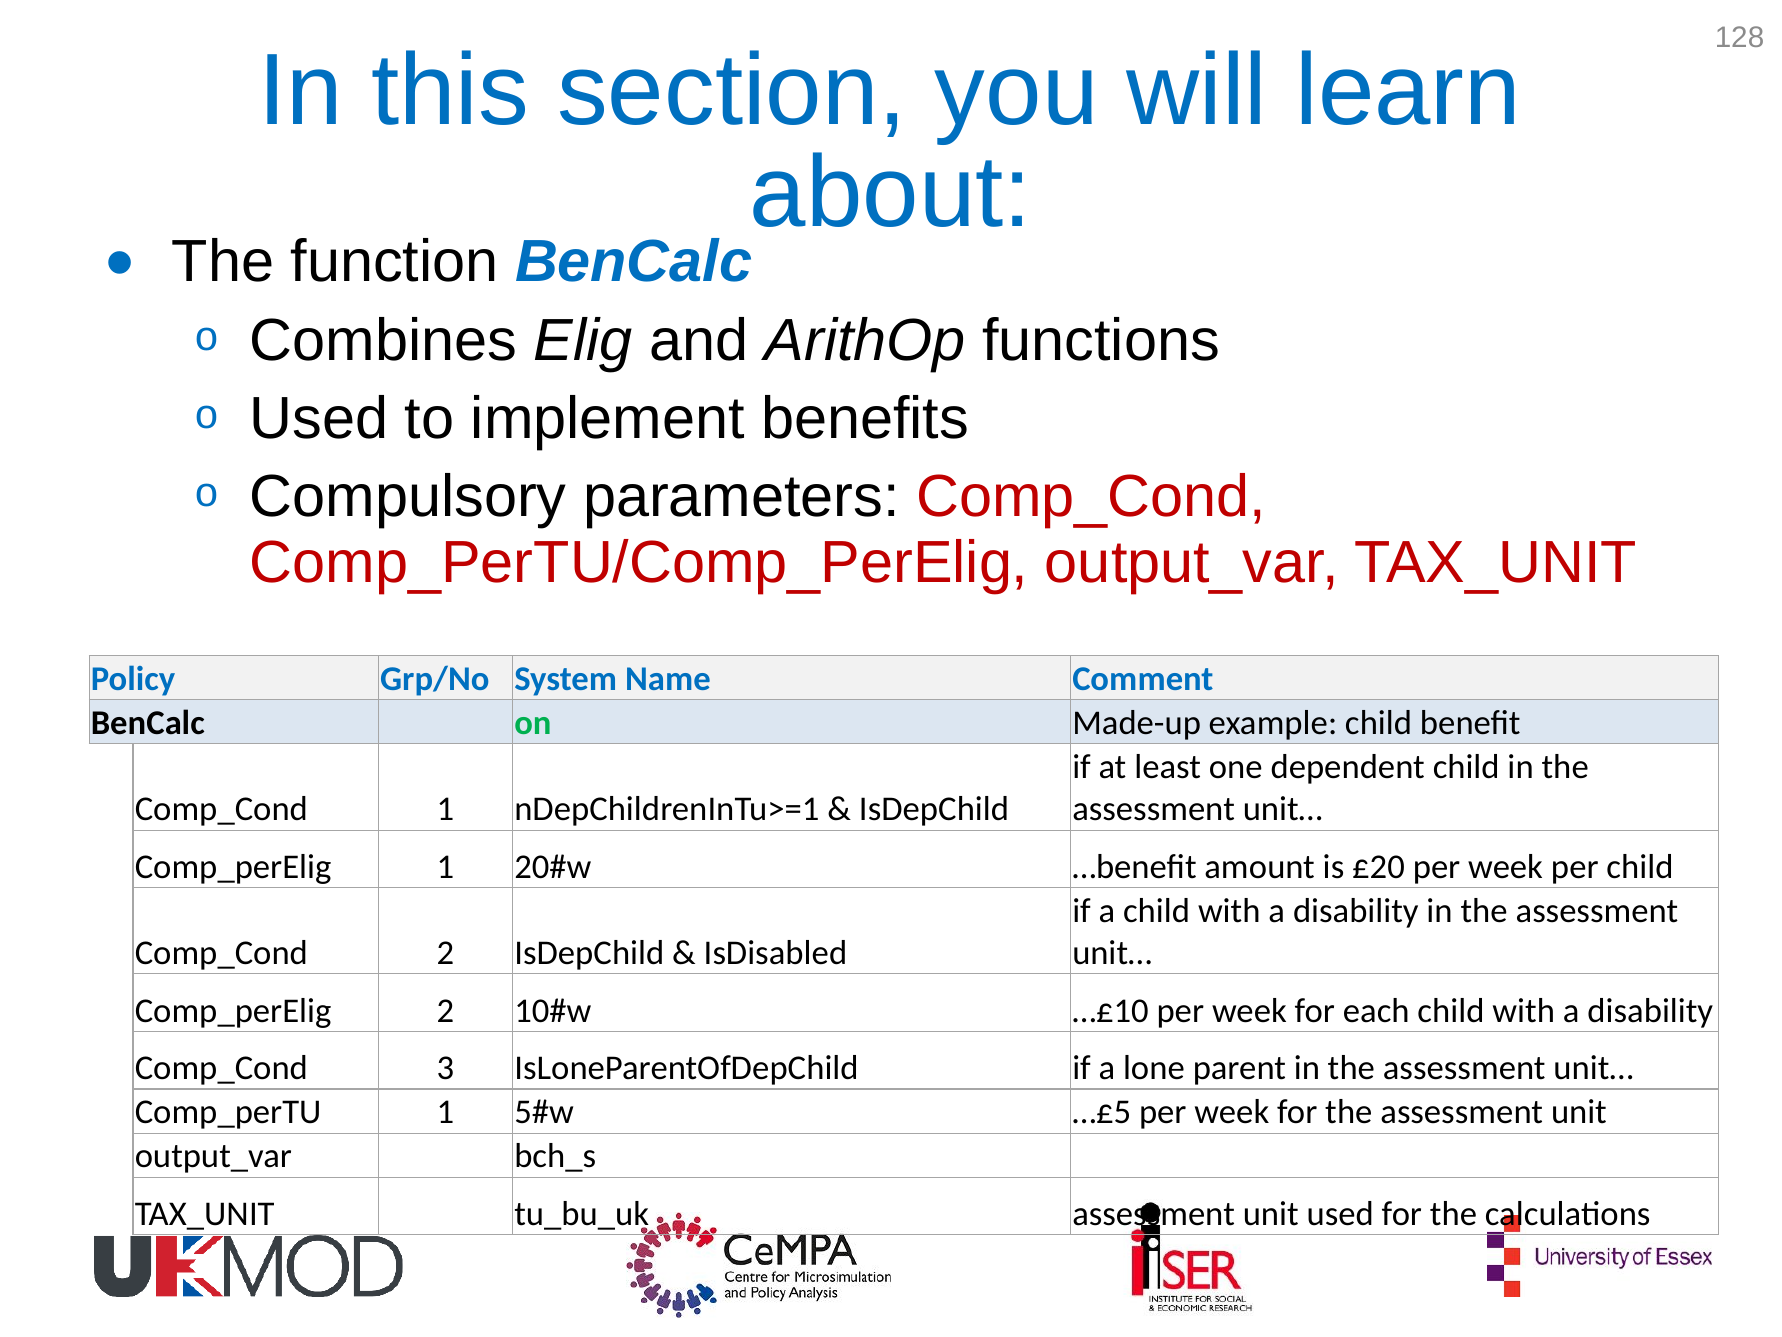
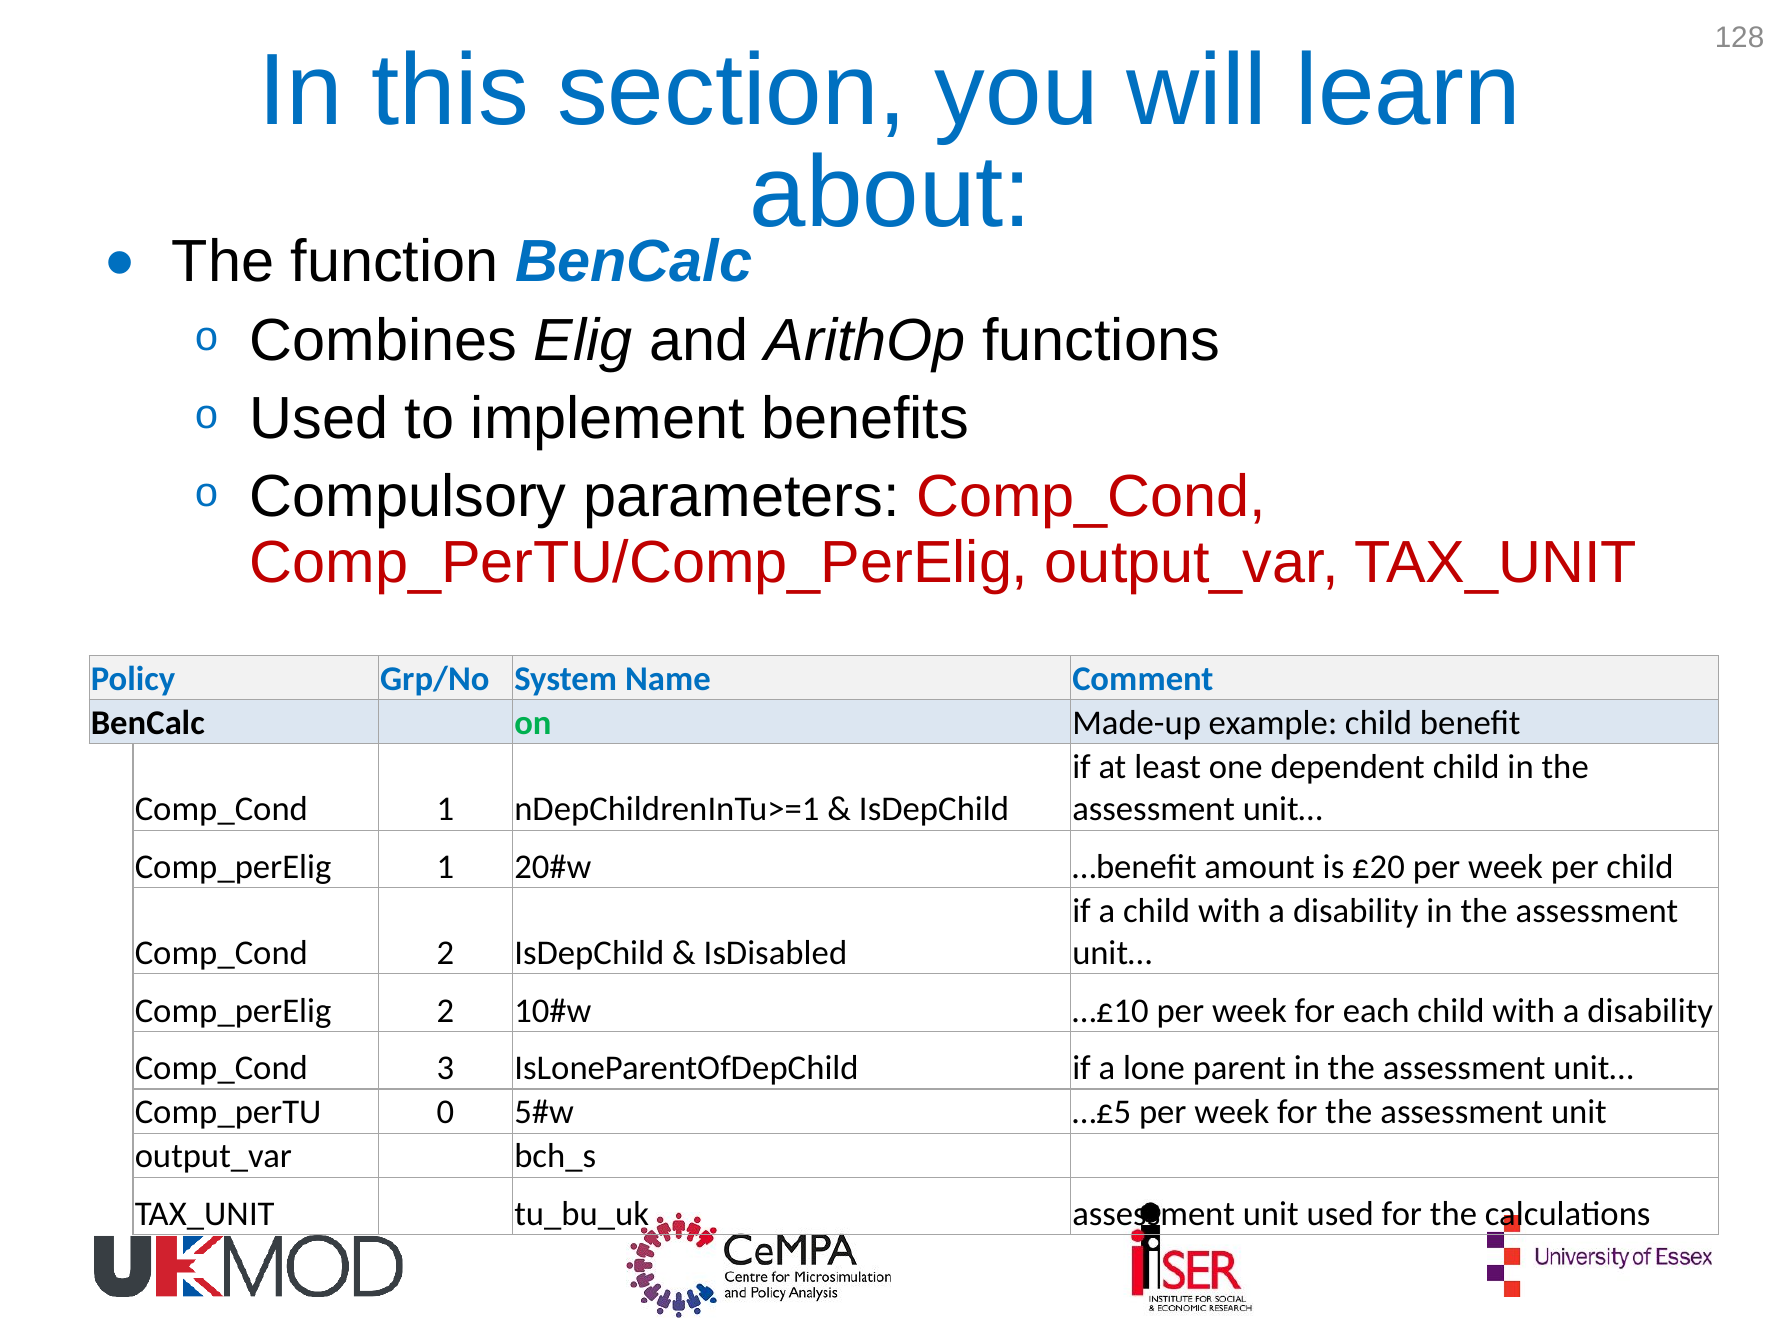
1: 1 -> 0 (445, 1112)
